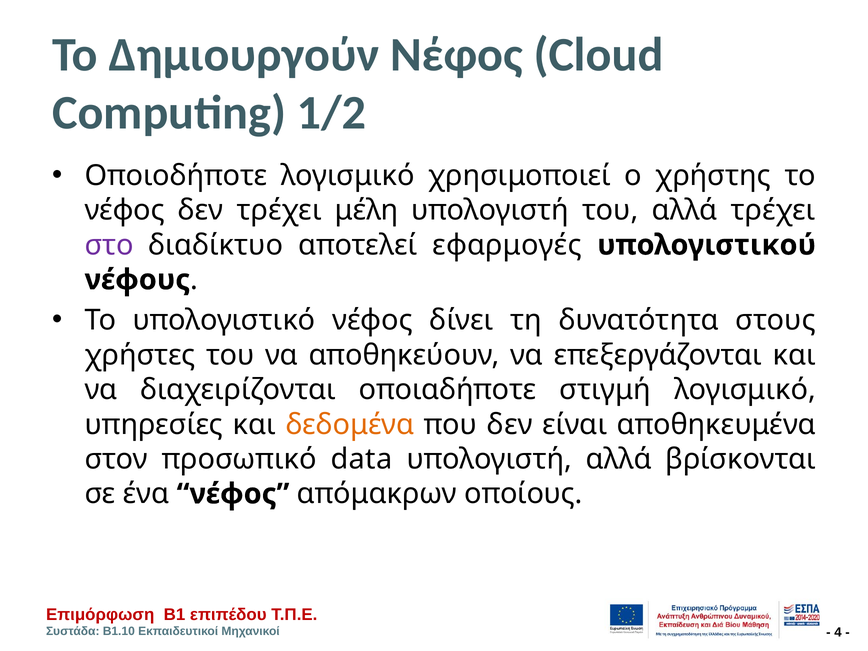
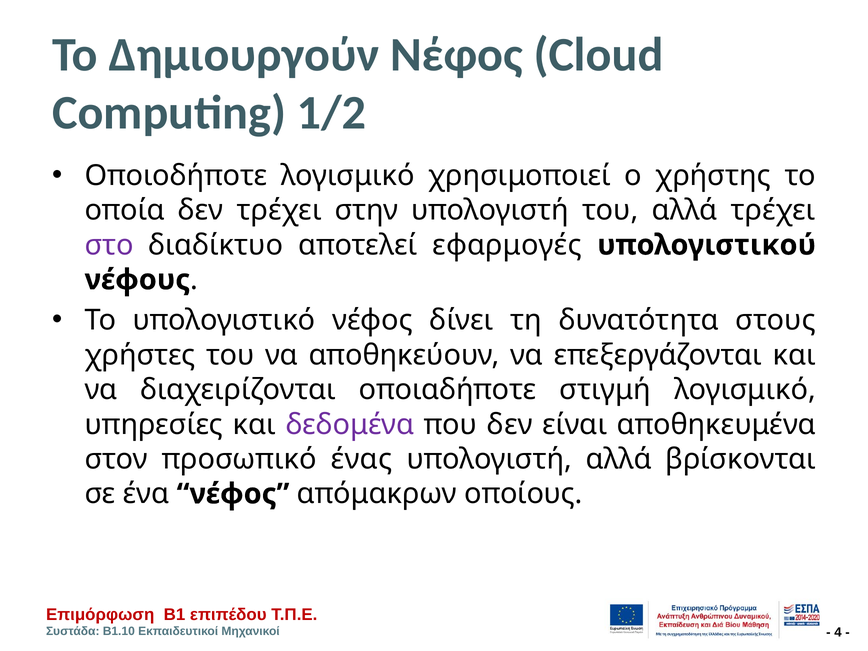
νέφος: νέφος -> οποία (125, 210)
μέλη: μέλη -> στην (367, 210)
δεδομένα colour: orange -> purple (350, 424)
data: data -> ένας (362, 459)
